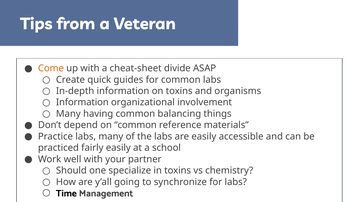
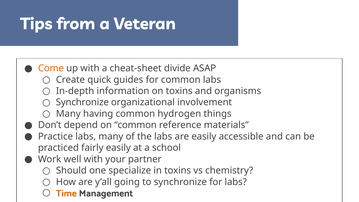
Information: Information -> Synchronize (82, 102)
balancing: balancing -> hydrogen (179, 114)
Time colour: black -> orange (66, 193)
